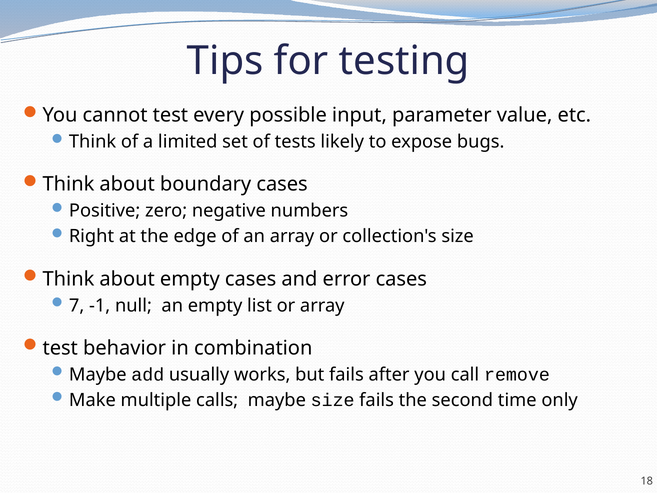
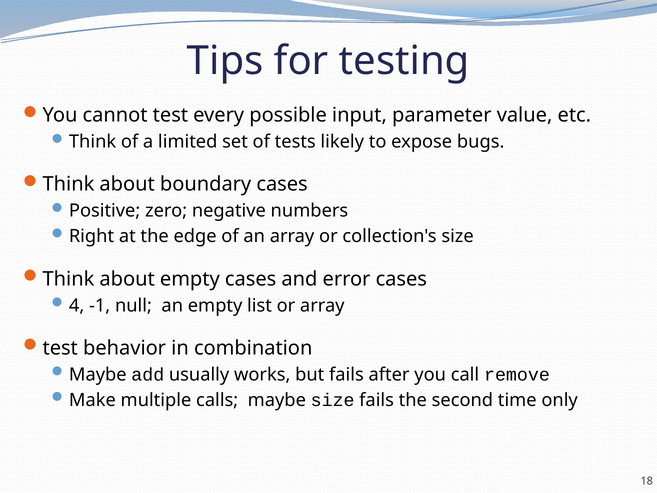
7: 7 -> 4 (77, 305)
